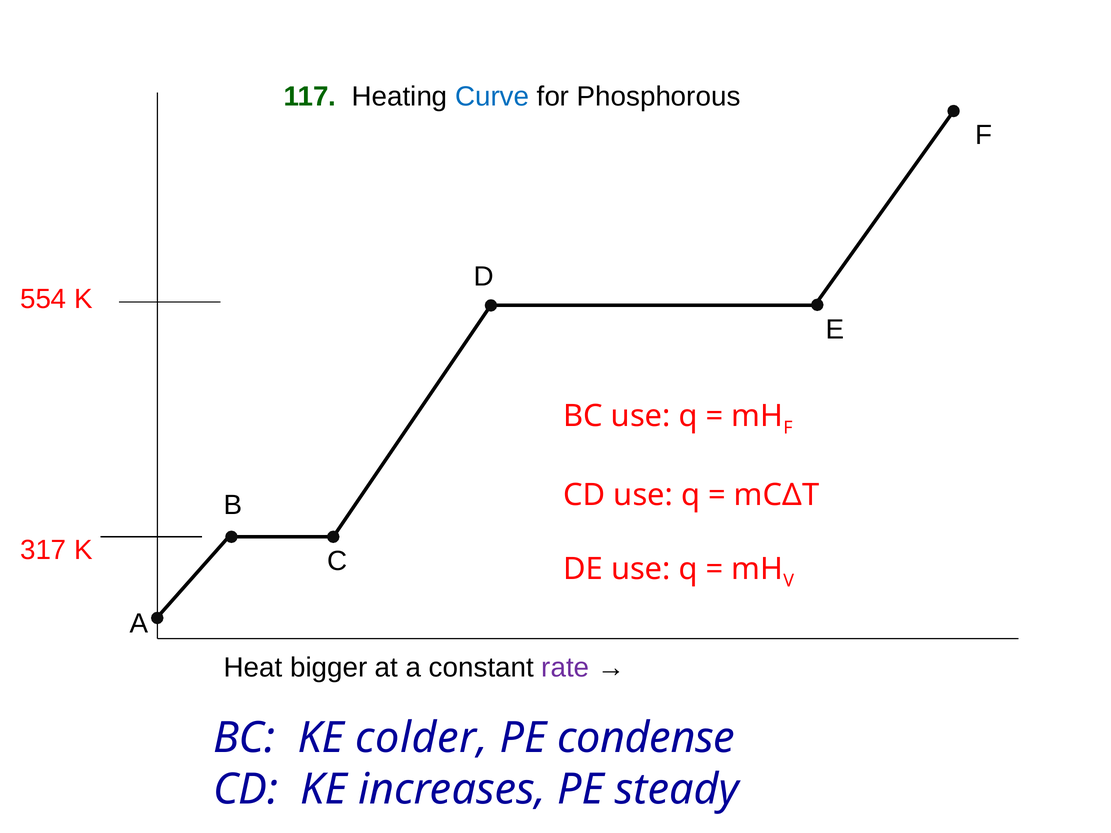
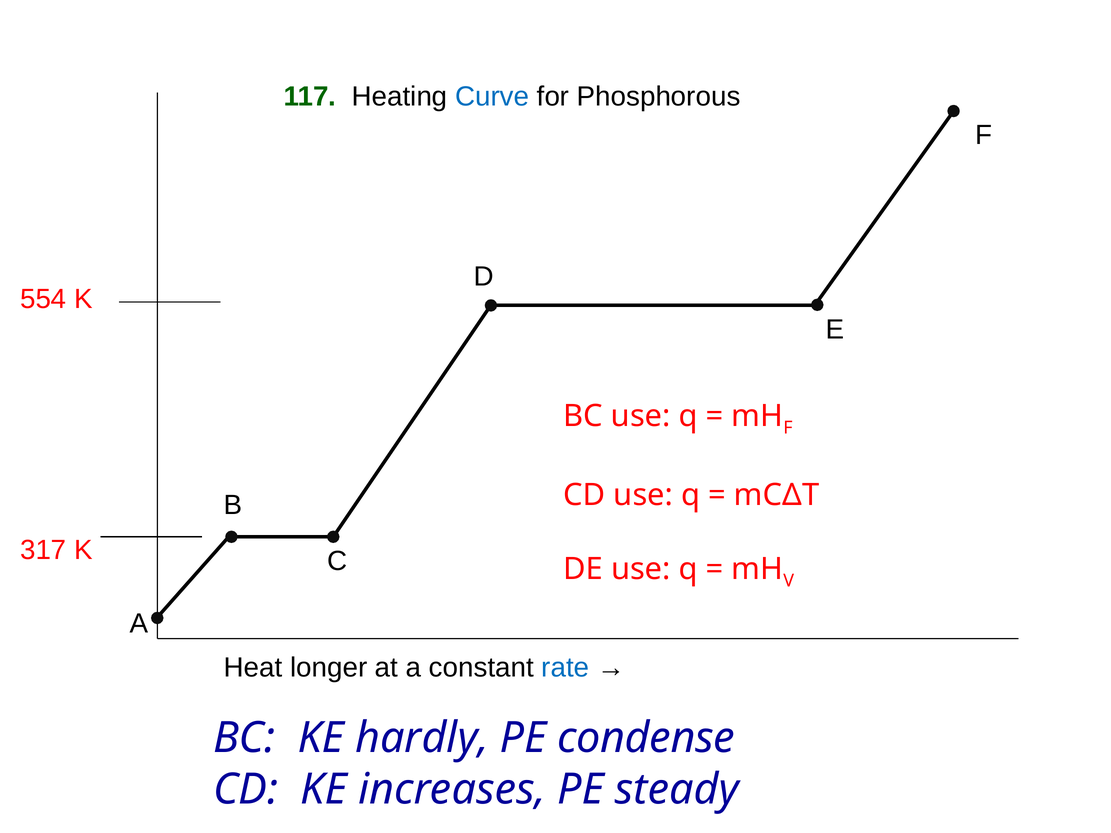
bigger: bigger -> longer (329, 668)
rate colour: purple -> blue (565, 668)
colder: colder -> hardly (422, 738)
